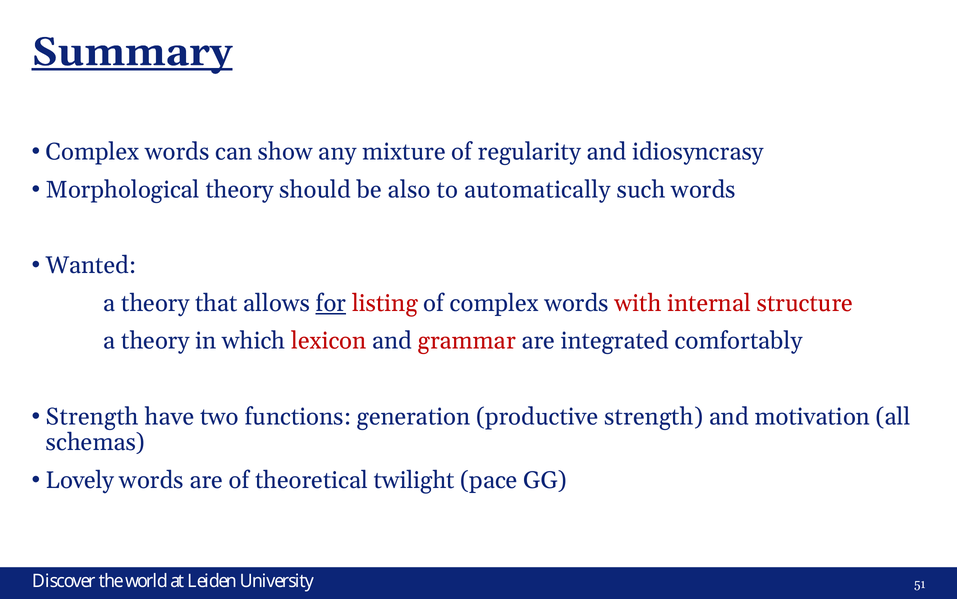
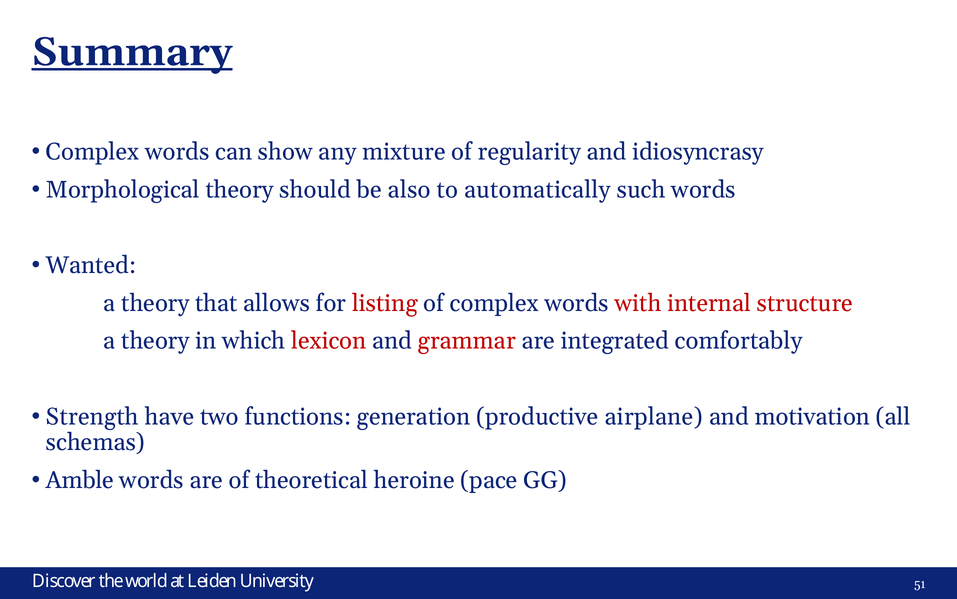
for underline: present -> none (331, 303)
productive strength: strength -> airplane (654, 416)
Lovely: Lovely -> Amble (80, 480)
twilight: twilight -> heroine (414, 480)
